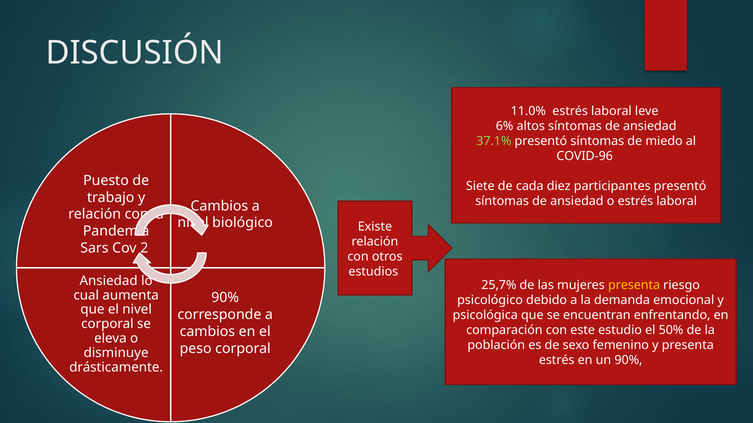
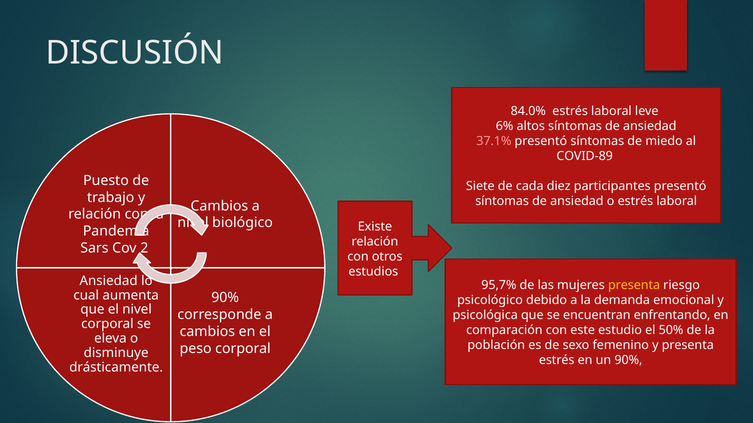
11.0%: 11.0% -> 84.0% (528, 111)
37.1% colour: light green -> pink (494, 141)
COVID-96: COVID-96 -> COVID-89 (585, 156)
25,7%: 25,7% -> 95,7% (499, 286)
